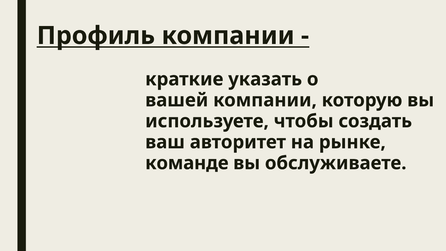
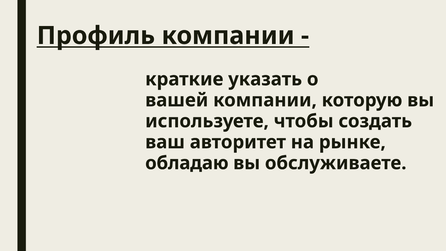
команде: команде -> обладаю (187, 163)
